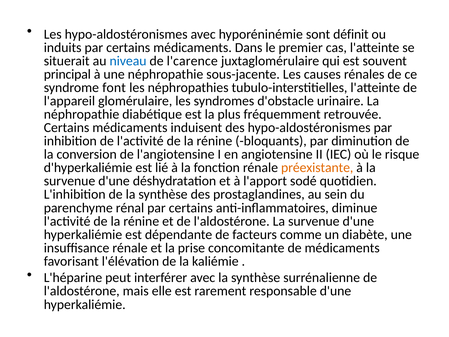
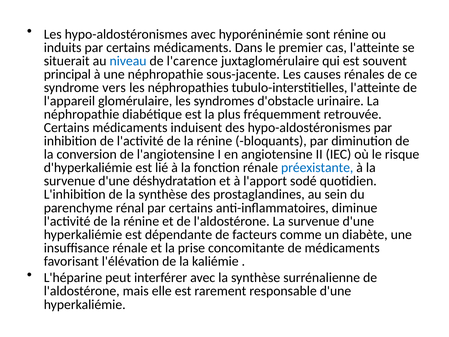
sont définit: définit -> rénine (351, 34)
font: font -> vers (114, 88)
préexistante colour: orange -> blue (317, 168)
